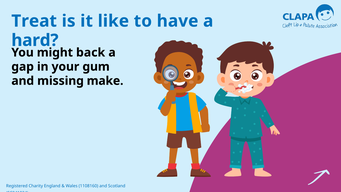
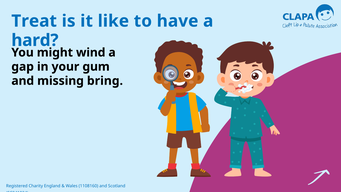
back: back -> wind (91, 52)
make: make -> bring (105, 81)
